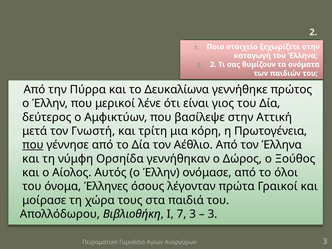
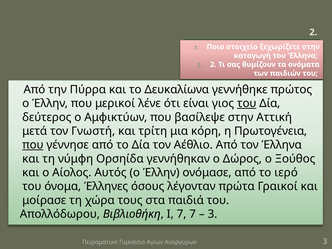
του underline: none -> present (247, 103)
όλοι: όλοι -> ιερό (286, 173)
7 3: 3 -> 7 (193, 214)
